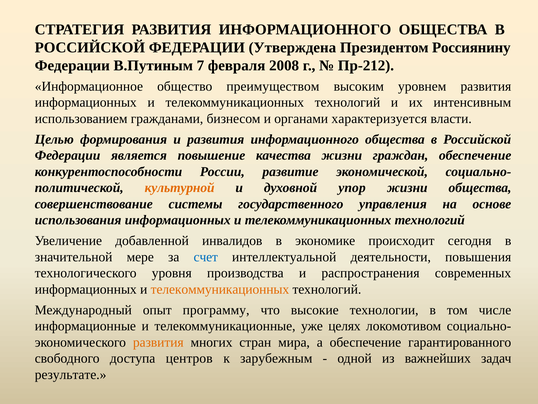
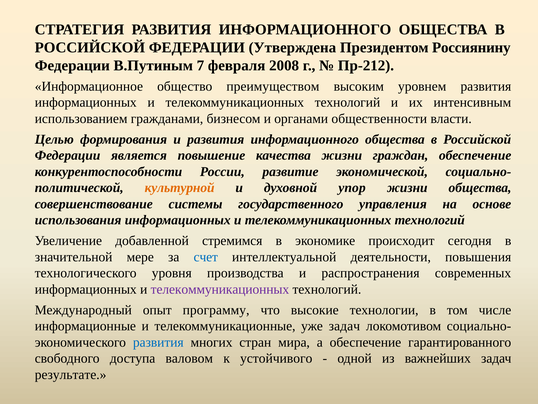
характеризуется: характеризуется -> общественности (379, 119)
инвалидов: инвалидов -> стремимся (232, 240)
телекоммуникационных colour: orange -> purple (220, 289)
уже целях: целях -> задач (344, 326)
развития colour: orange -> blue (158, 342)
центров: центров -> валовом (189, 358)
зарубежным: зарубежным -> устойчивого (276, 358)
